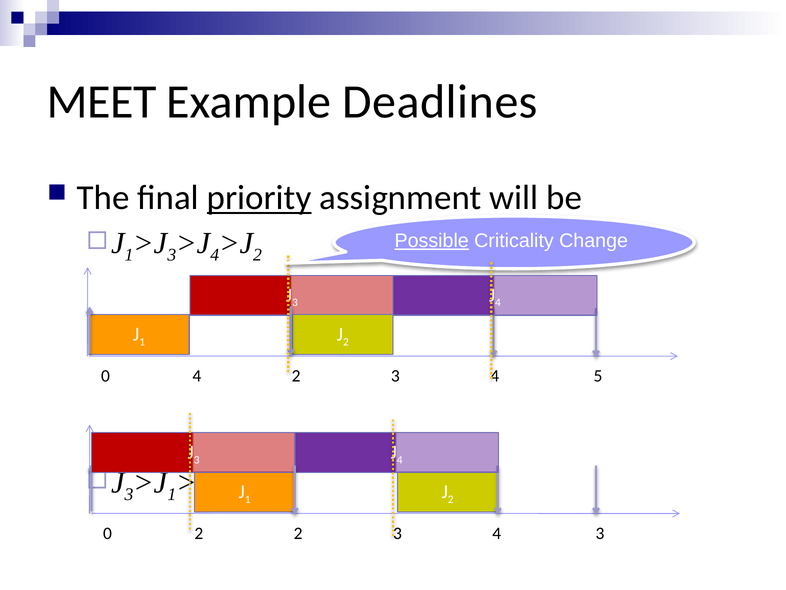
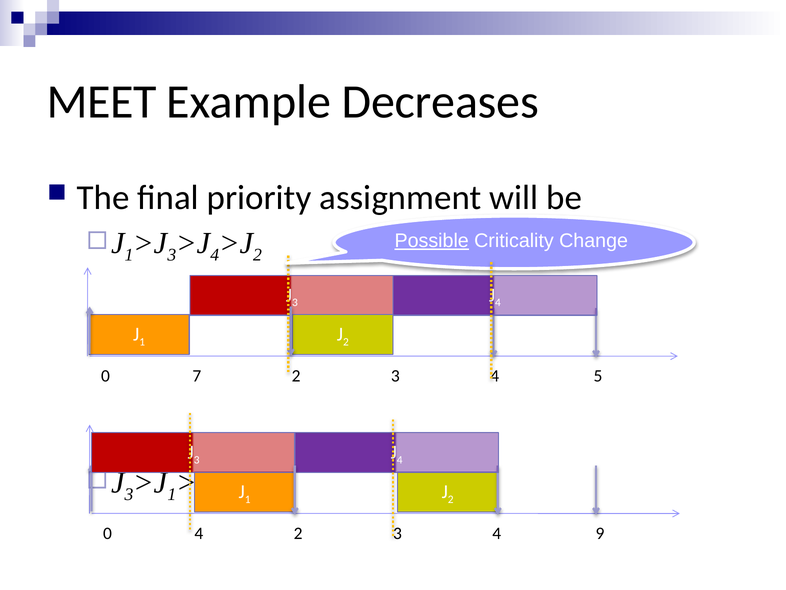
Deadlines: Deadlines -> Decreases (440, 102)
priority underline: present -> none (259, 198)
0 4: 4 -> 7 (197, 376)
0 2: 2 -> 4 (199, 533)
4 3: 3 -> 9 (600, 533)
